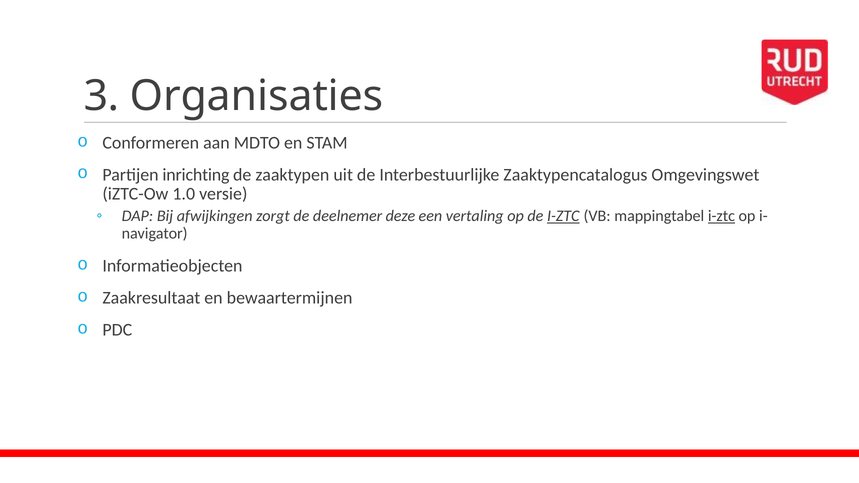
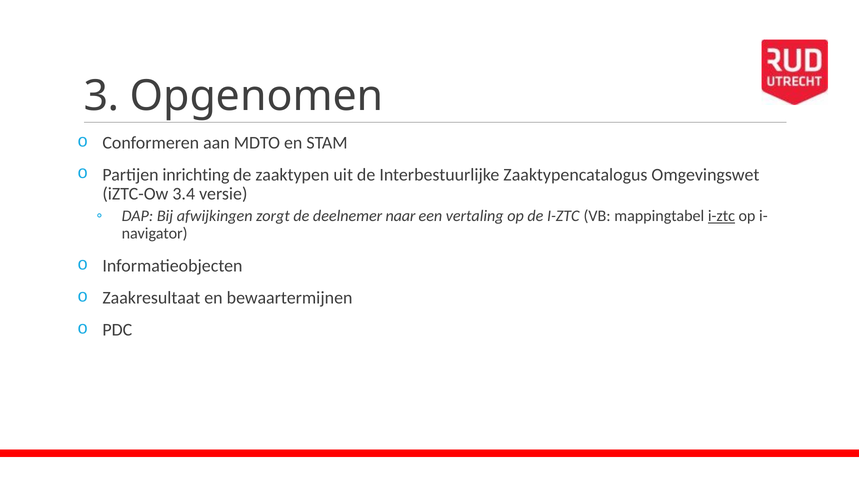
Organisaties: Organisaties -> Opgenomen (256, 96)
1.0: 1.0 -> 3.4 (184, 194)
deze: deze -> naar (401, 216)
I-ZTC underline: present -> none (563, 216)
